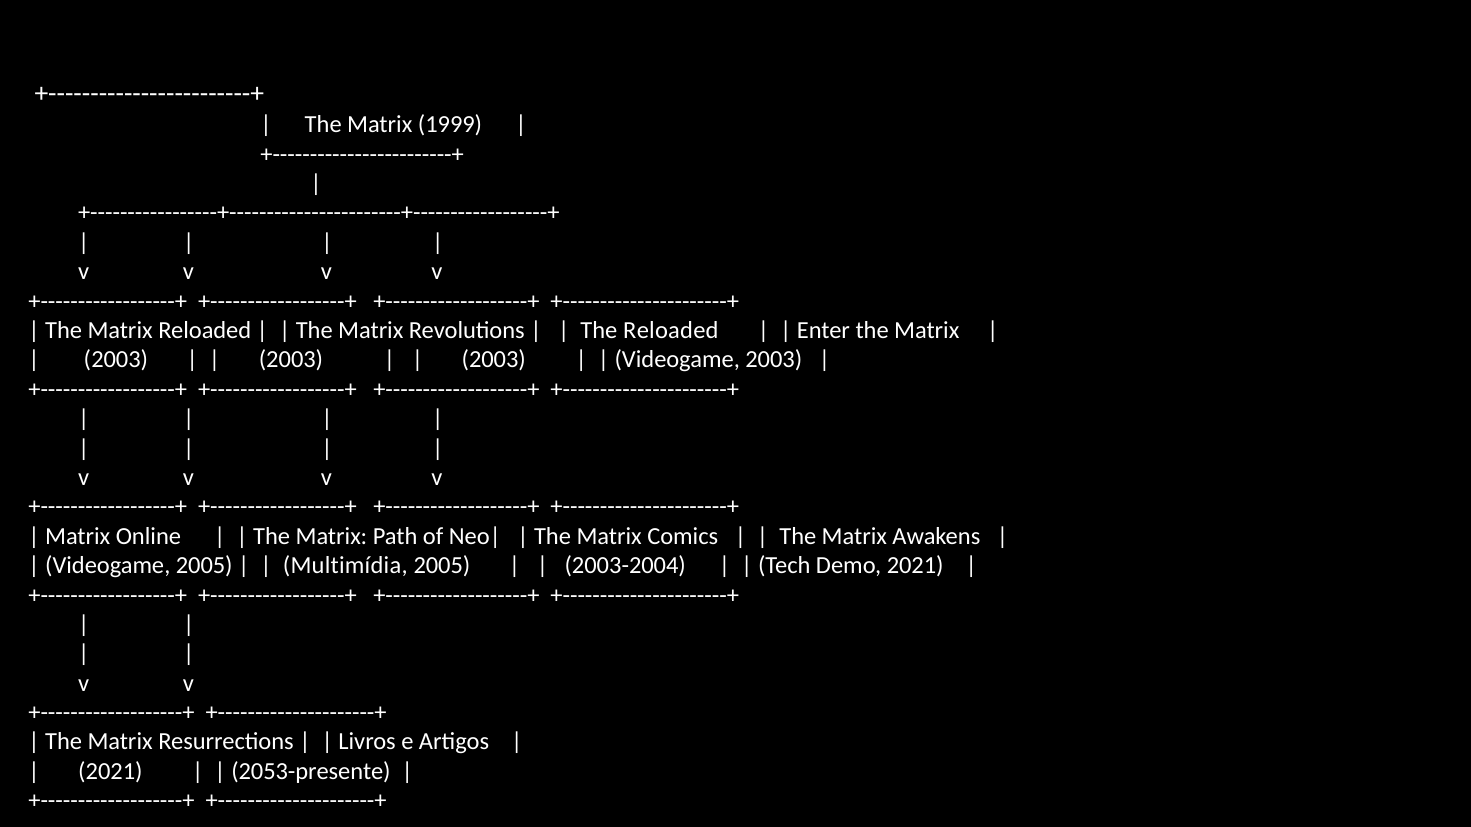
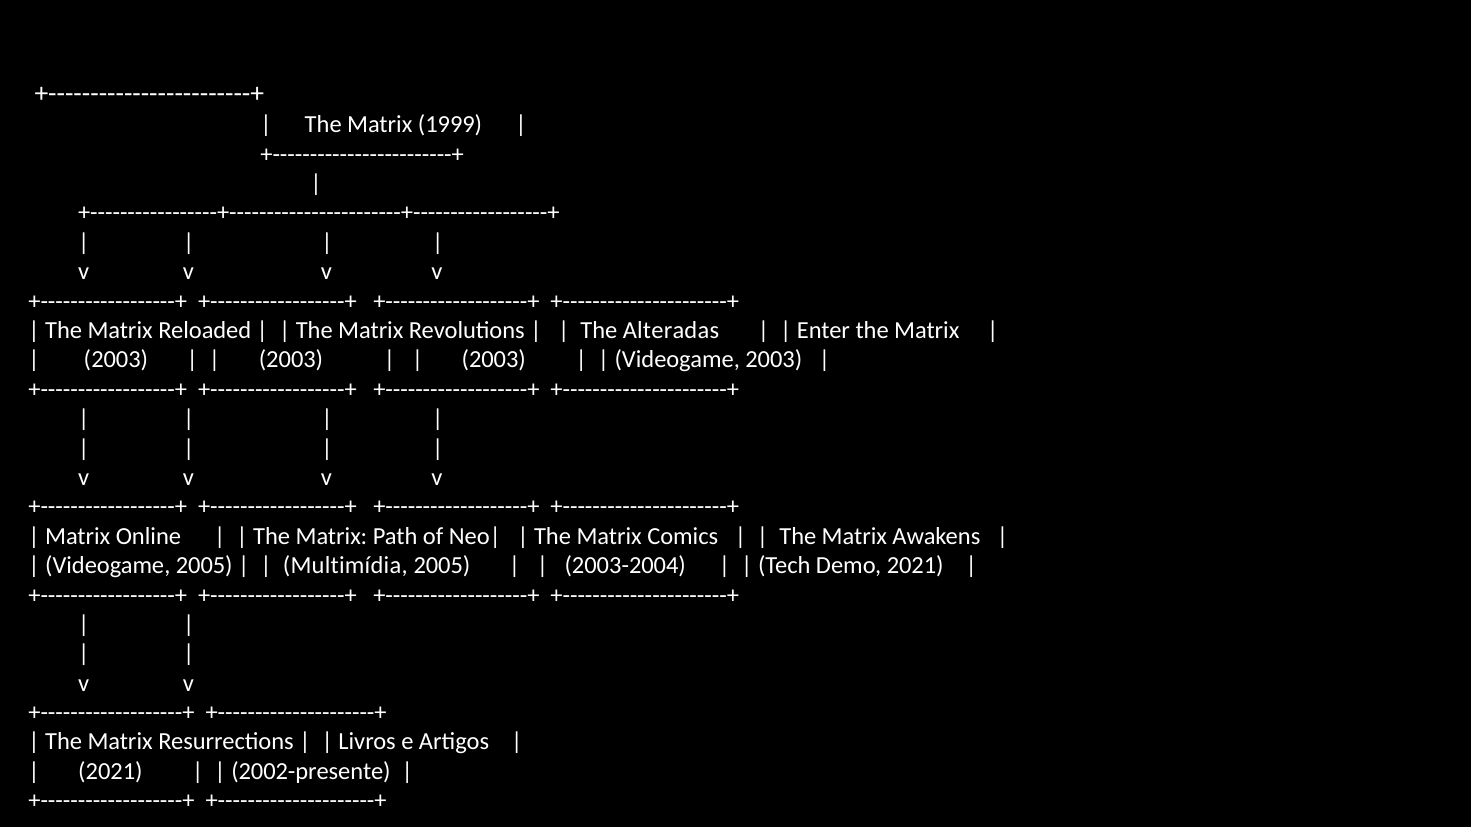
The Reloaded: Reloaded -> Alteradas (671, 331)
2053-presente: 2053-presente -> 2002-presente (311, 772)
